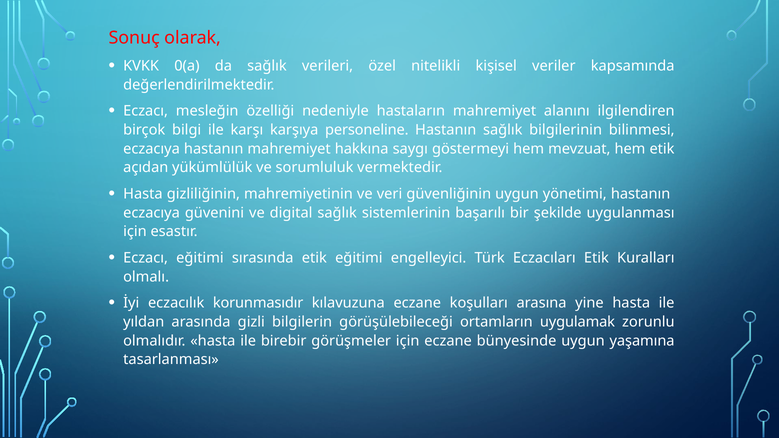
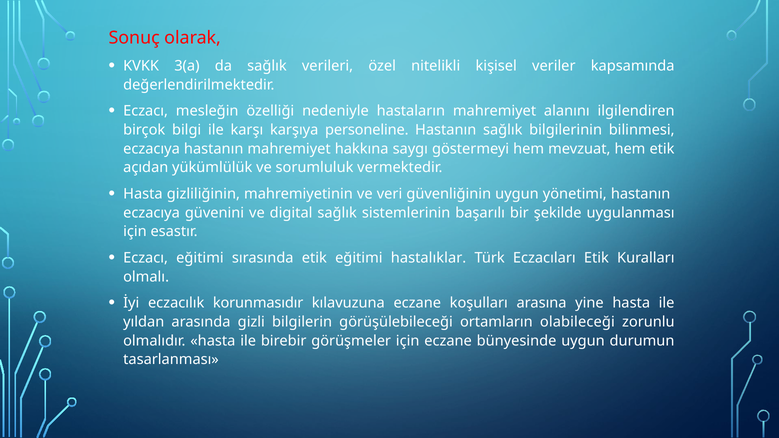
0(a: 0(a -> 3(a (187, 66)
engelleyici: engelleyici -> hastalıklar (429, 258)
uygulamak: uygulamak -> olabileceği (577, 322)
yaşamına: yaşamına -> durumun (642, 341)
